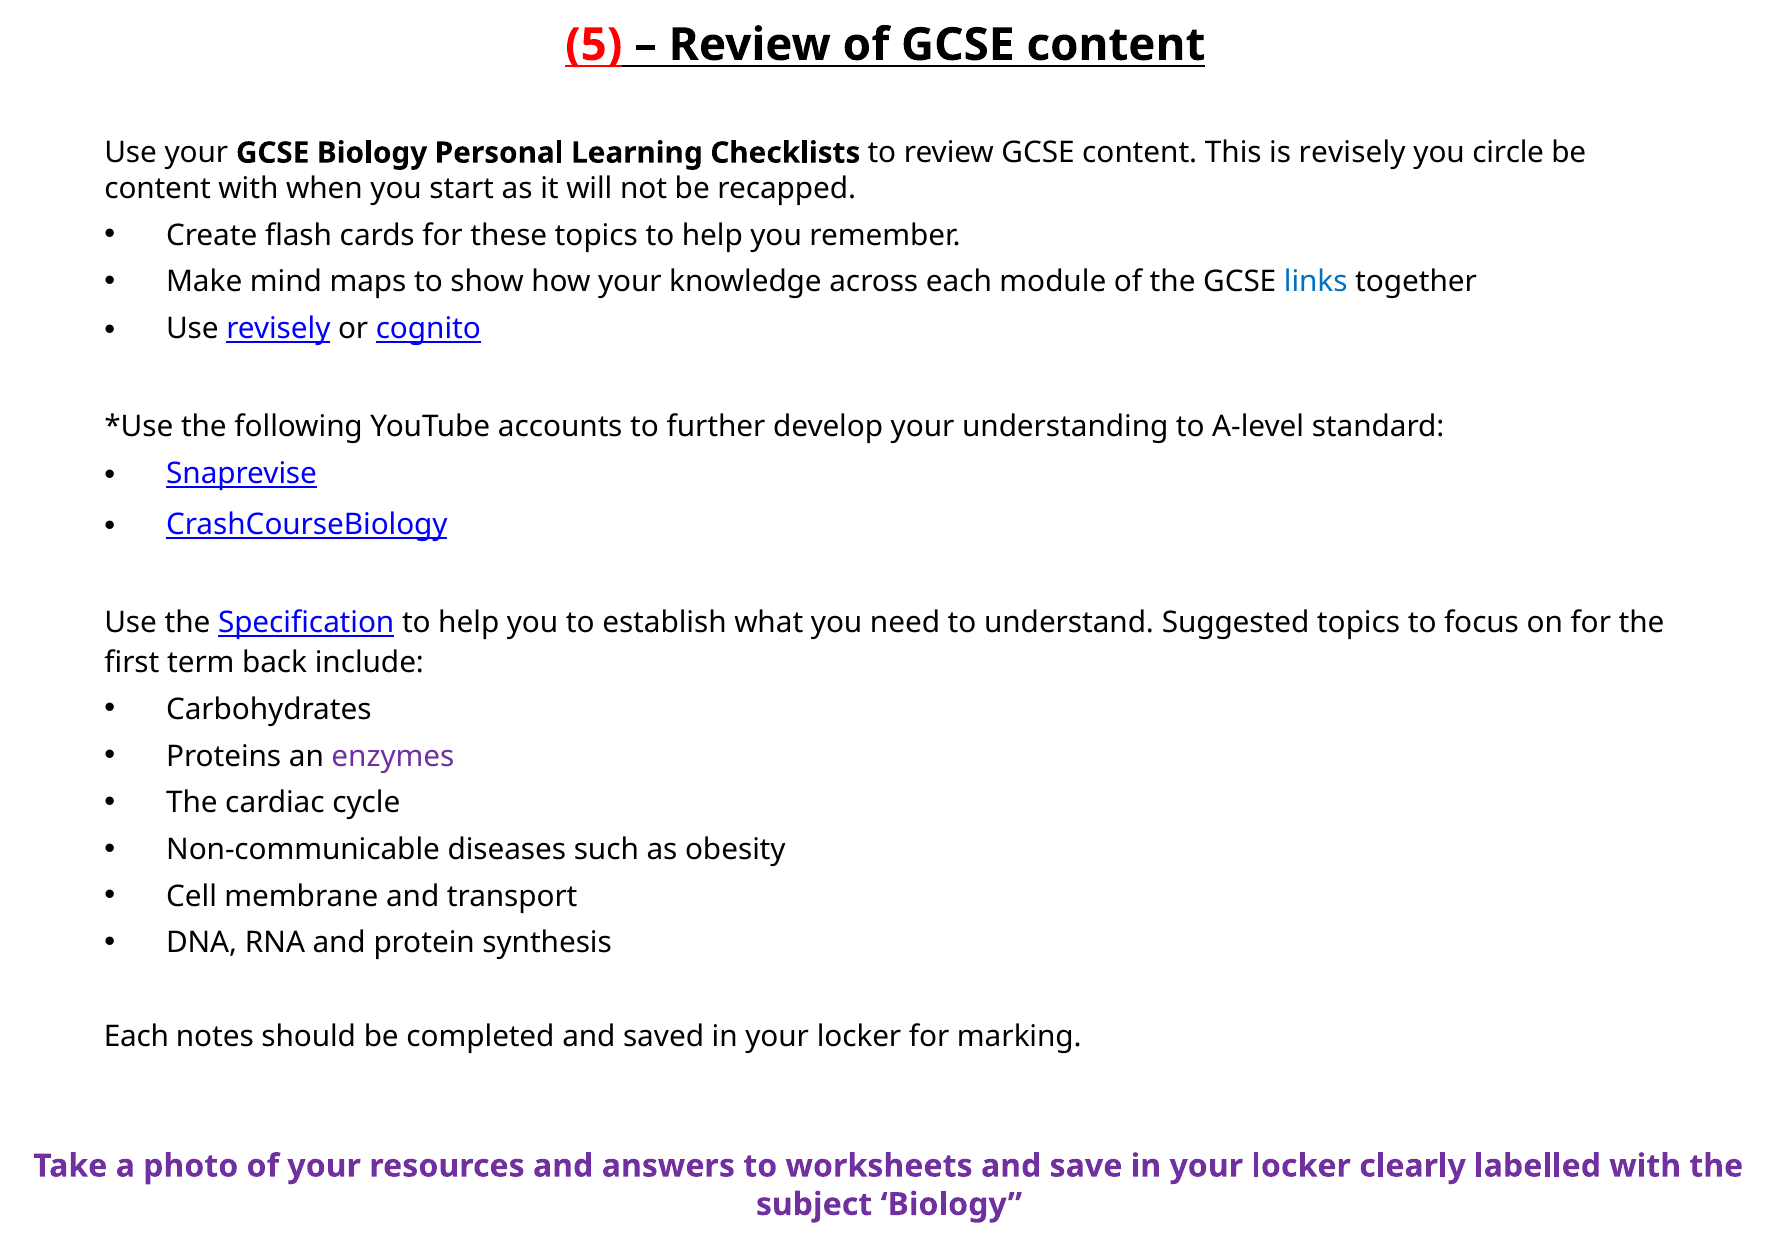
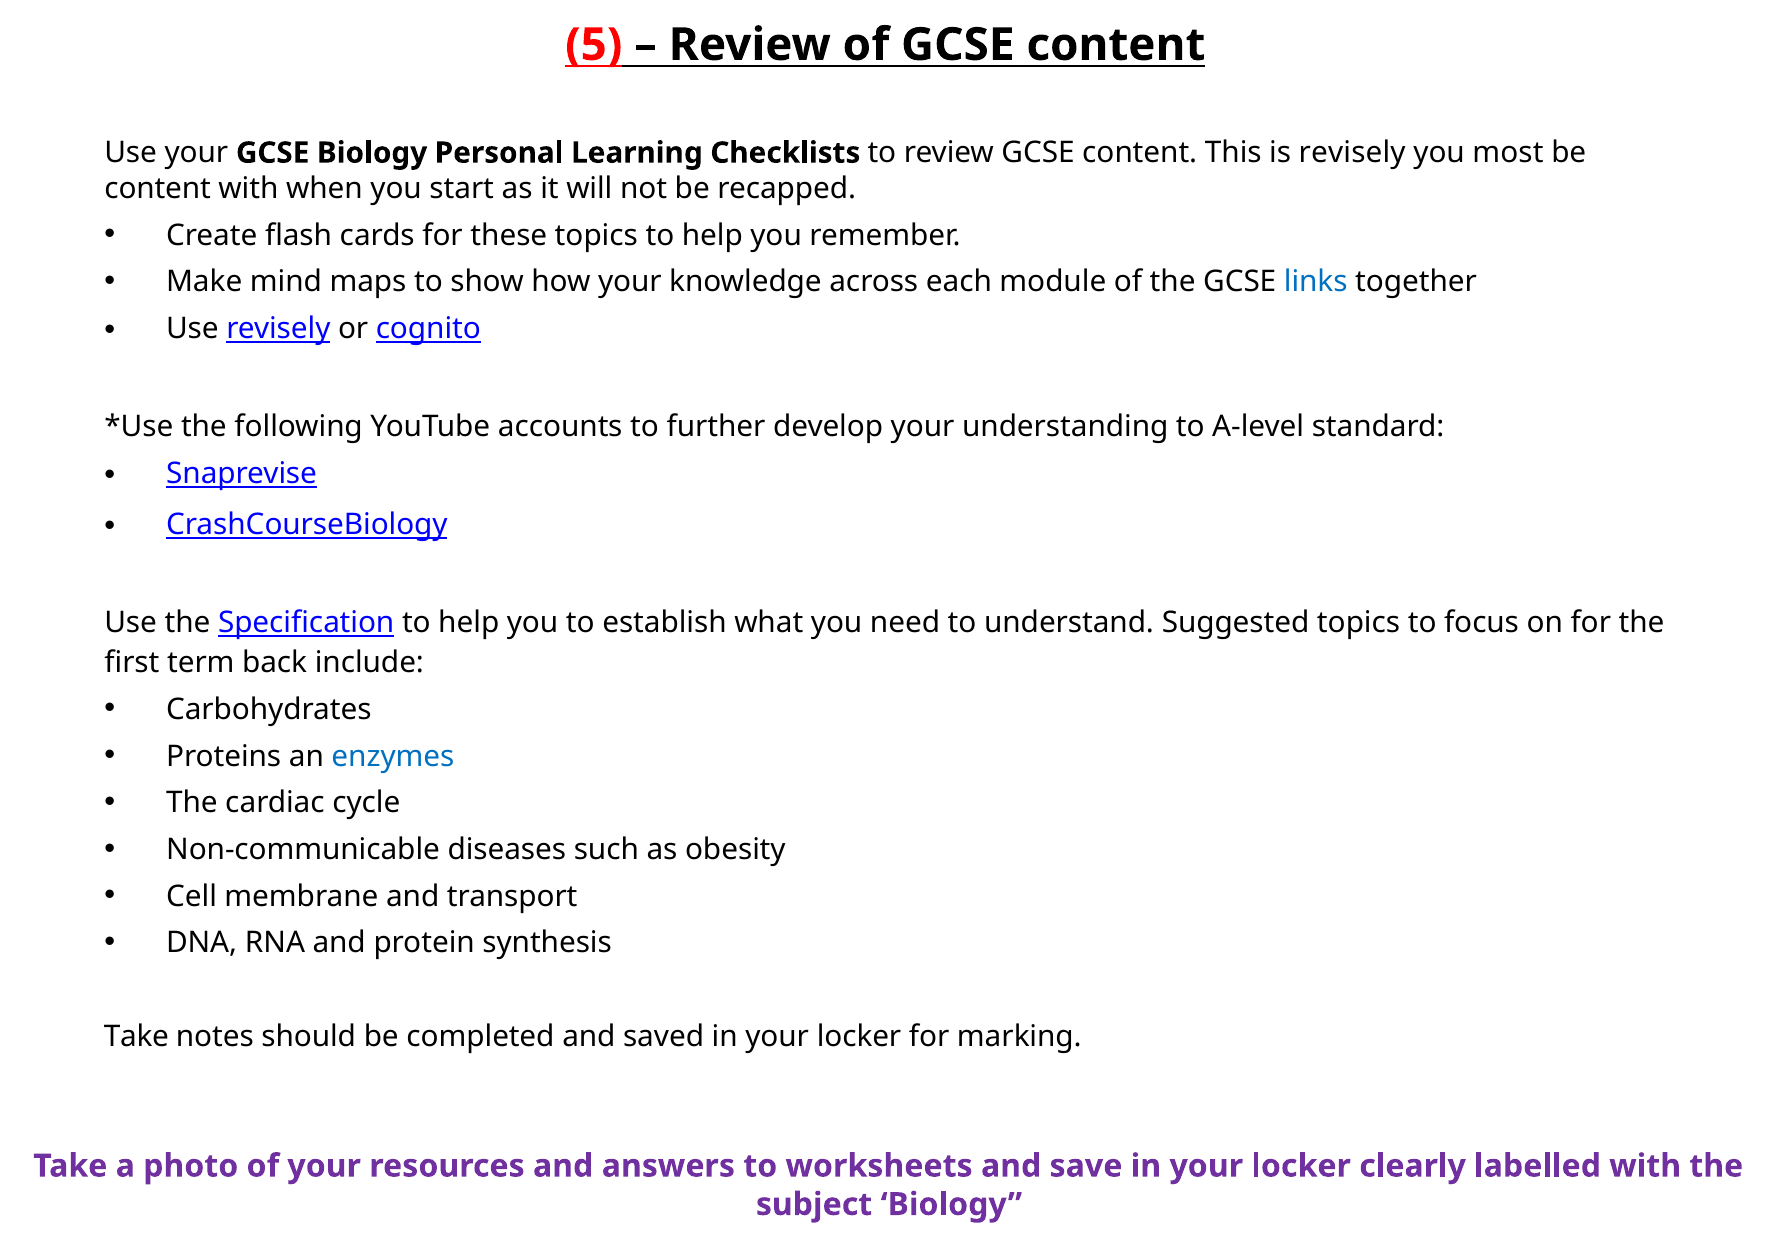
circle: circle -> most (1508, 153)
enzymes colour: purple -> blue (393, 756)
Each: Each -> Take (136, 1036)
